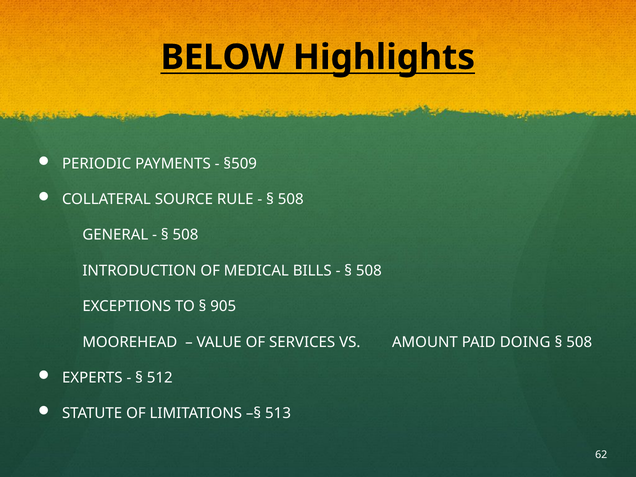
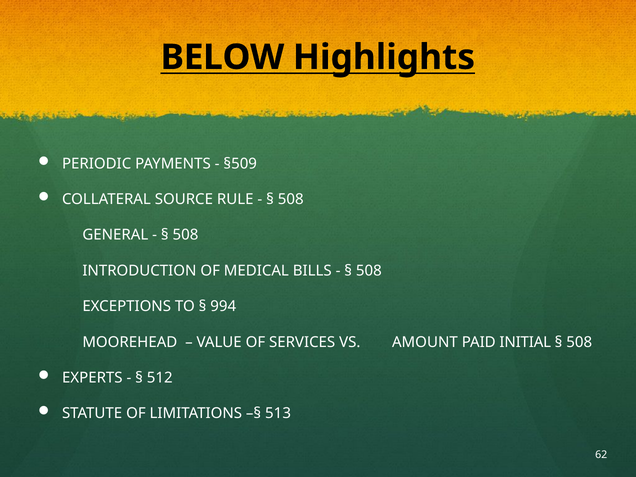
905: 905 -> 994 (223, 306)
DOING: DOING -> INITIAL (525, 342)
